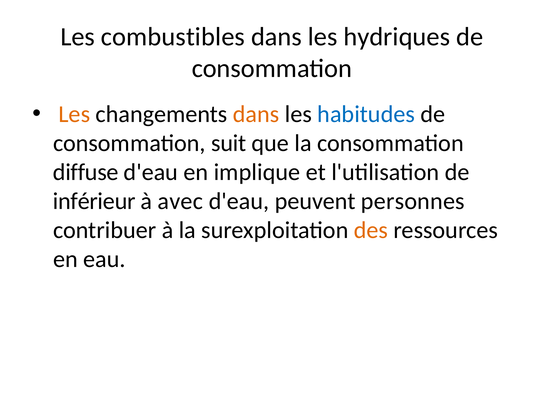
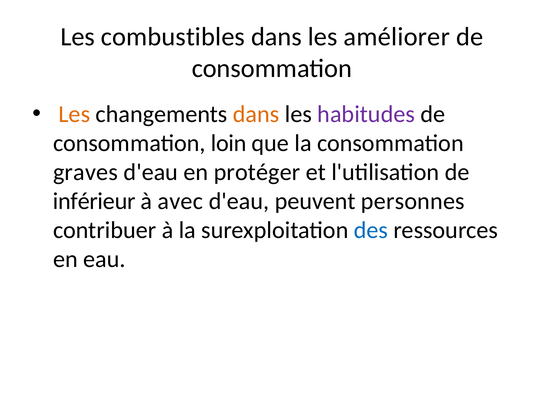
hydriques: hydriques -> améliorer (397, 37)
habitudes colour: blue -> purple (366, 114)
suit: suit -> loin (229, 143)
diffuse: diffuse -> graves (86, 172)
implique: implique -> protéger (257, 172)
des colour: orange -> blue (371, 230)
